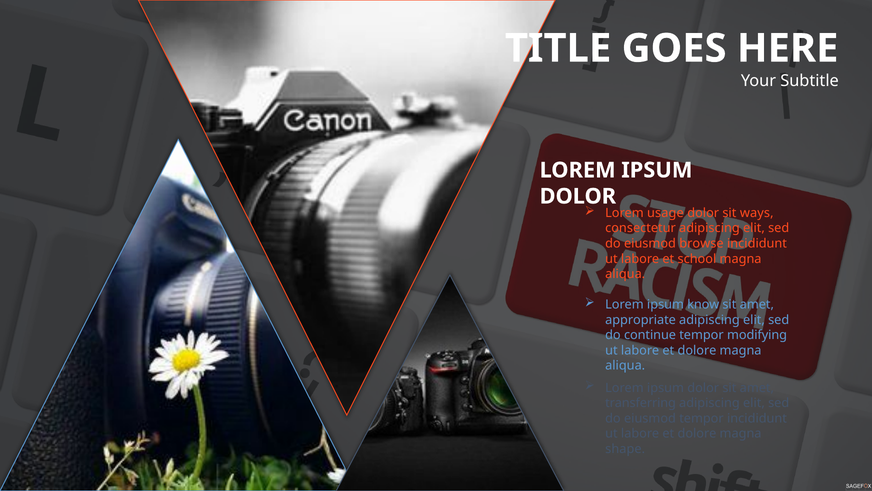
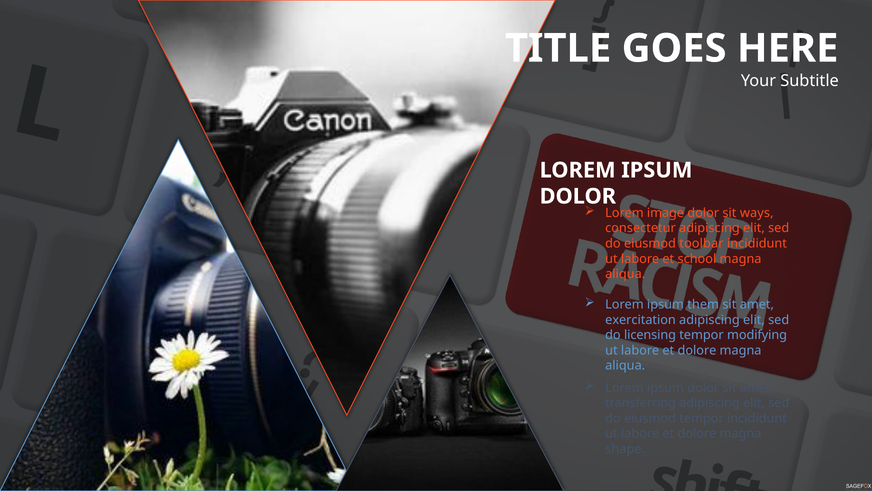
usage: usage -> image (665, 213)
browse: browse -> toolbar (701, 243)
know: know -> them (703, 304)
appropriate: appropriate -> exercitation (641, 320)
continue: continue -> licensing (650, 335)
